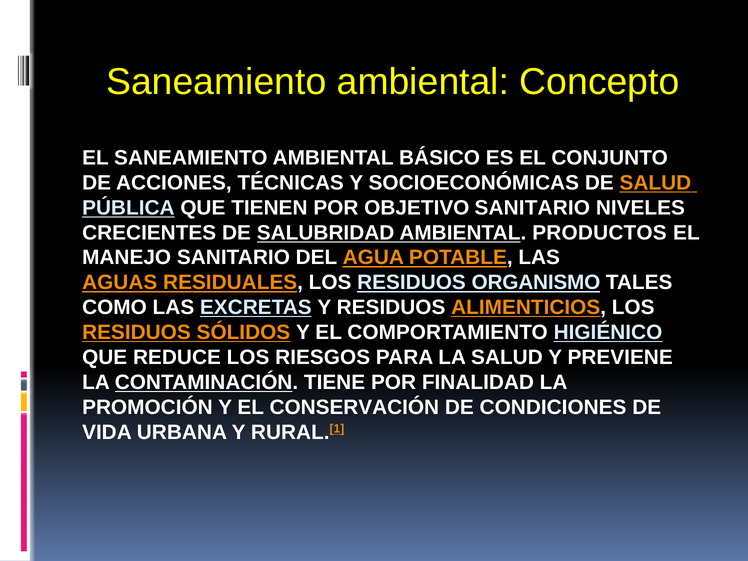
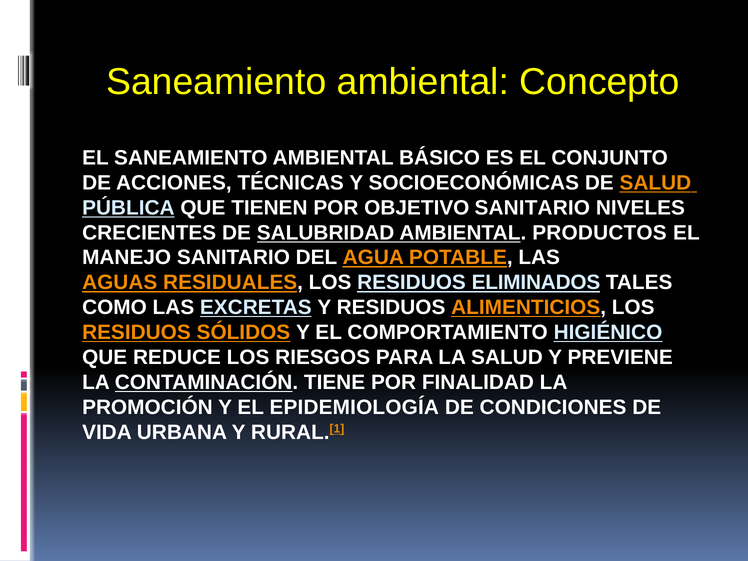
ORGANISMO: ORGANISMO -> ELIMINADOS (536, 283)
CONSERVACIÓN: CONSERVACIÓN -> EPIDEMIOLOGÍA (354, 407)
